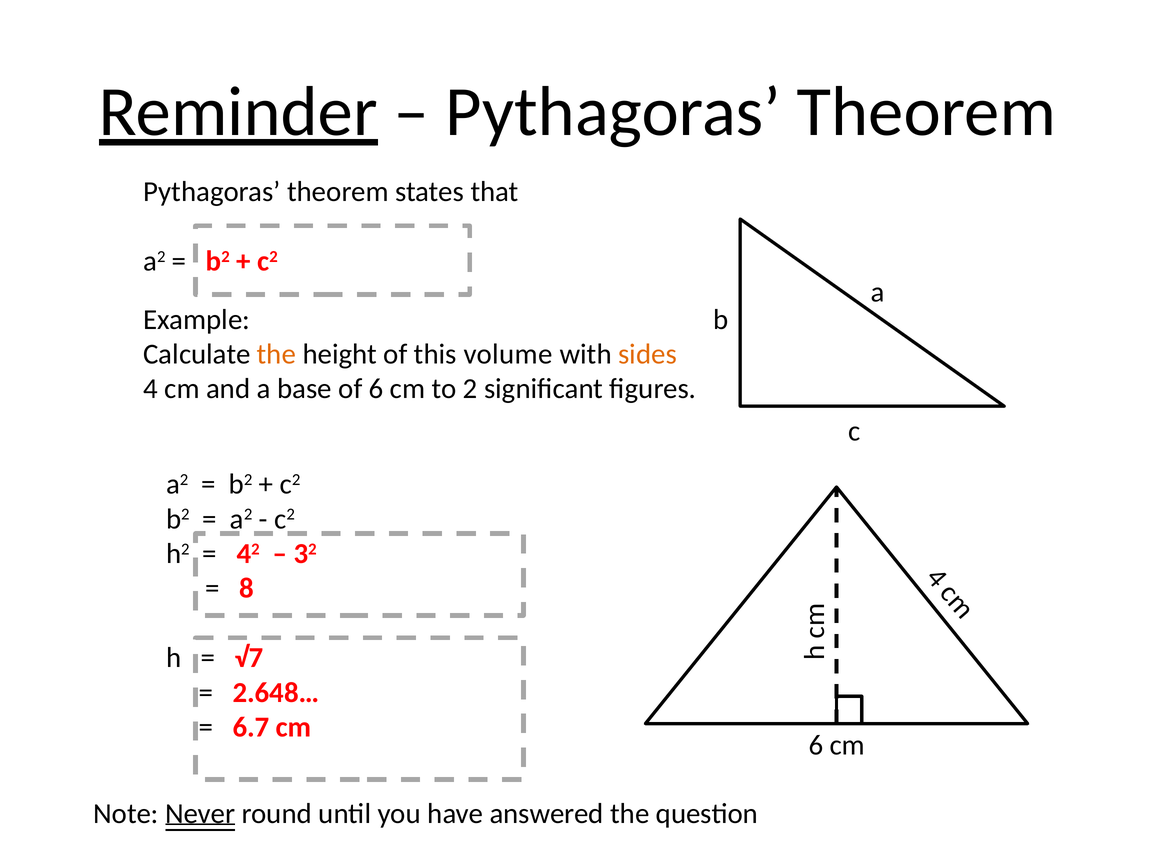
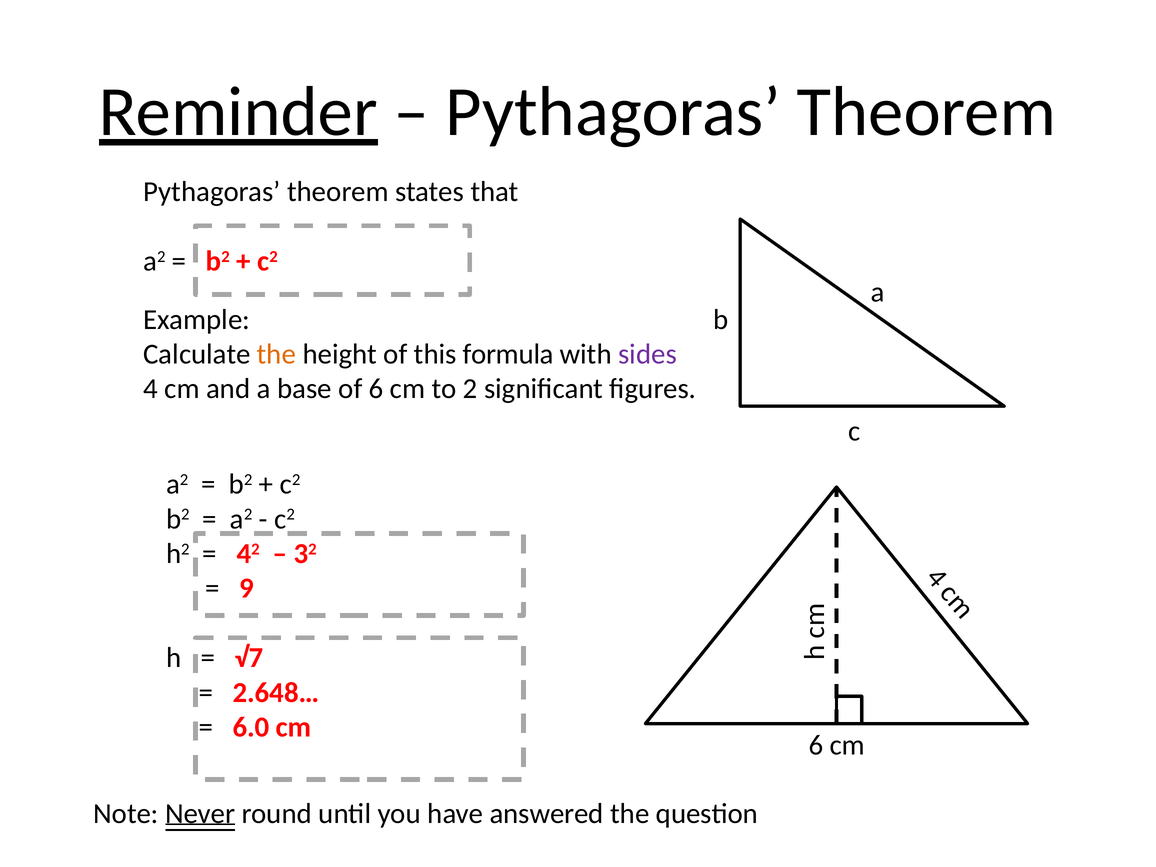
volume: volume -> formula (508, 354)
sides colour: orange -> purple (648, 354)
8: 8 -> 9 (246, 588)
6.7: 6.7 -> 6.0 (251, 727)
